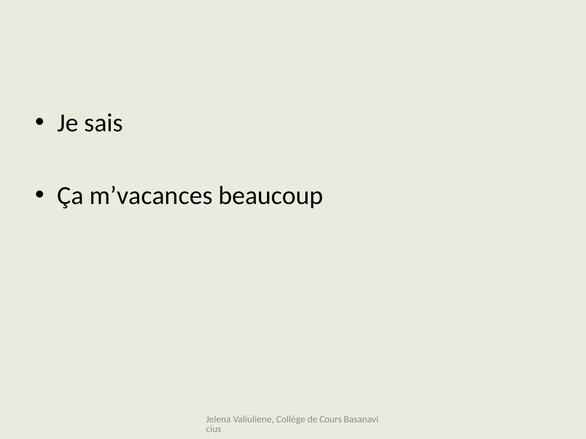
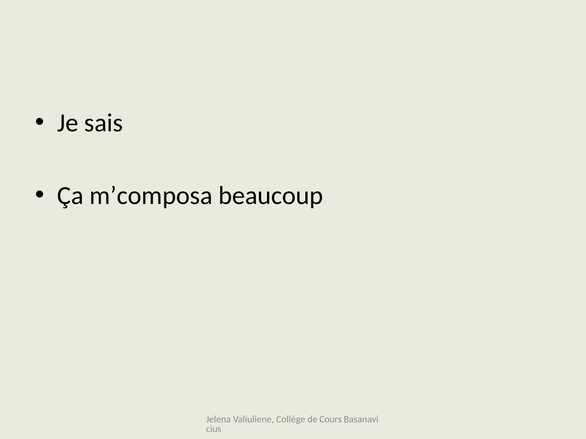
m’vacances: m’vacances -> m’composa (151, 196)
